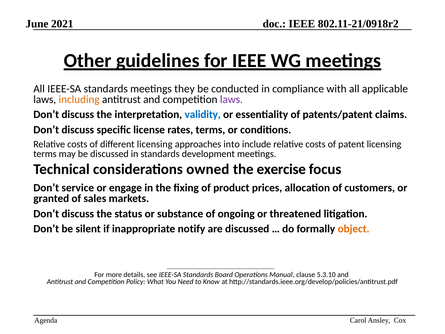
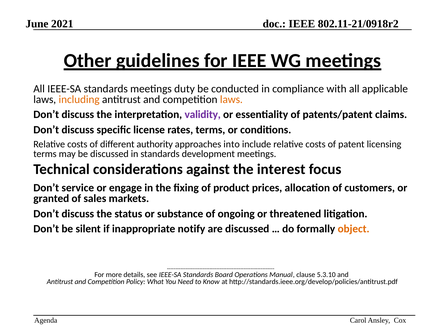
they: they -> duty (185, 89)
laws colour: purple -> orange (231, 99)
validity colour: blue -> purple (203, 114)
different licensing: licensing -> authority (155, 144)
owned: owned -> against (208, 169)
exercise: exercise -> interest (281, 169)
